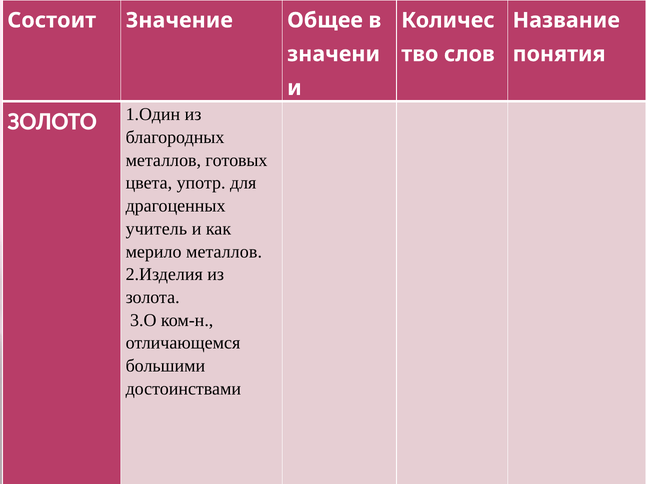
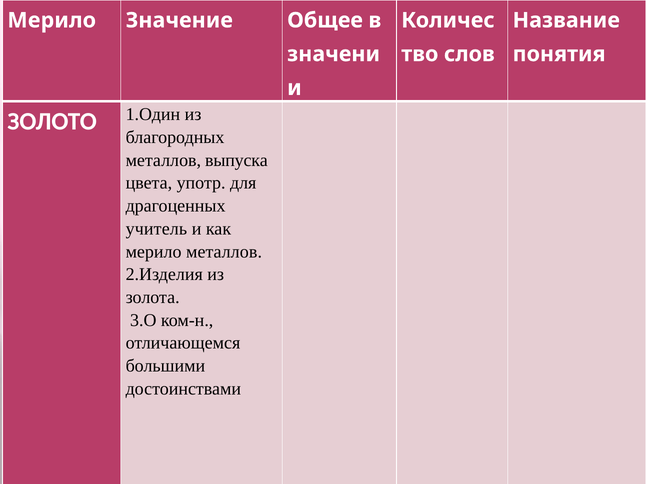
Состоит: Состоит -> Мерило (52, 20)
готовых: готовых -> выпycкa (236, 160)
